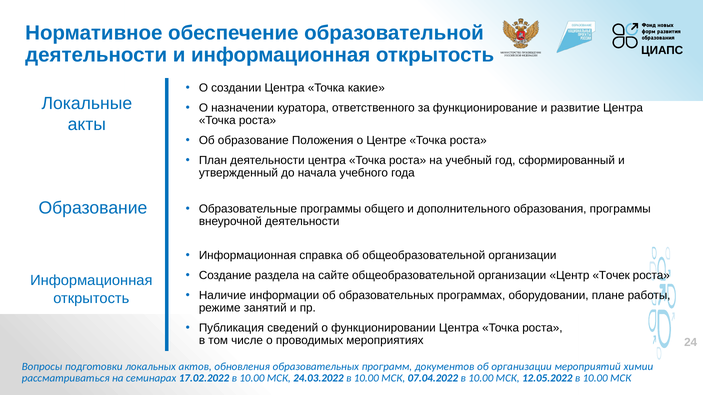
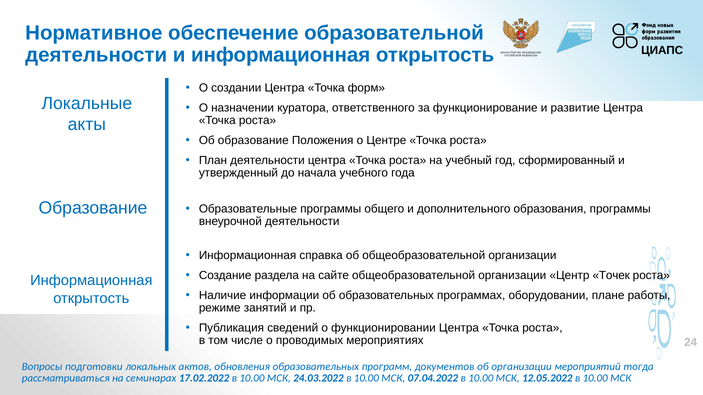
какие: какие -> форм (366, 88)
химии: химии -> тогда (639, 367)
